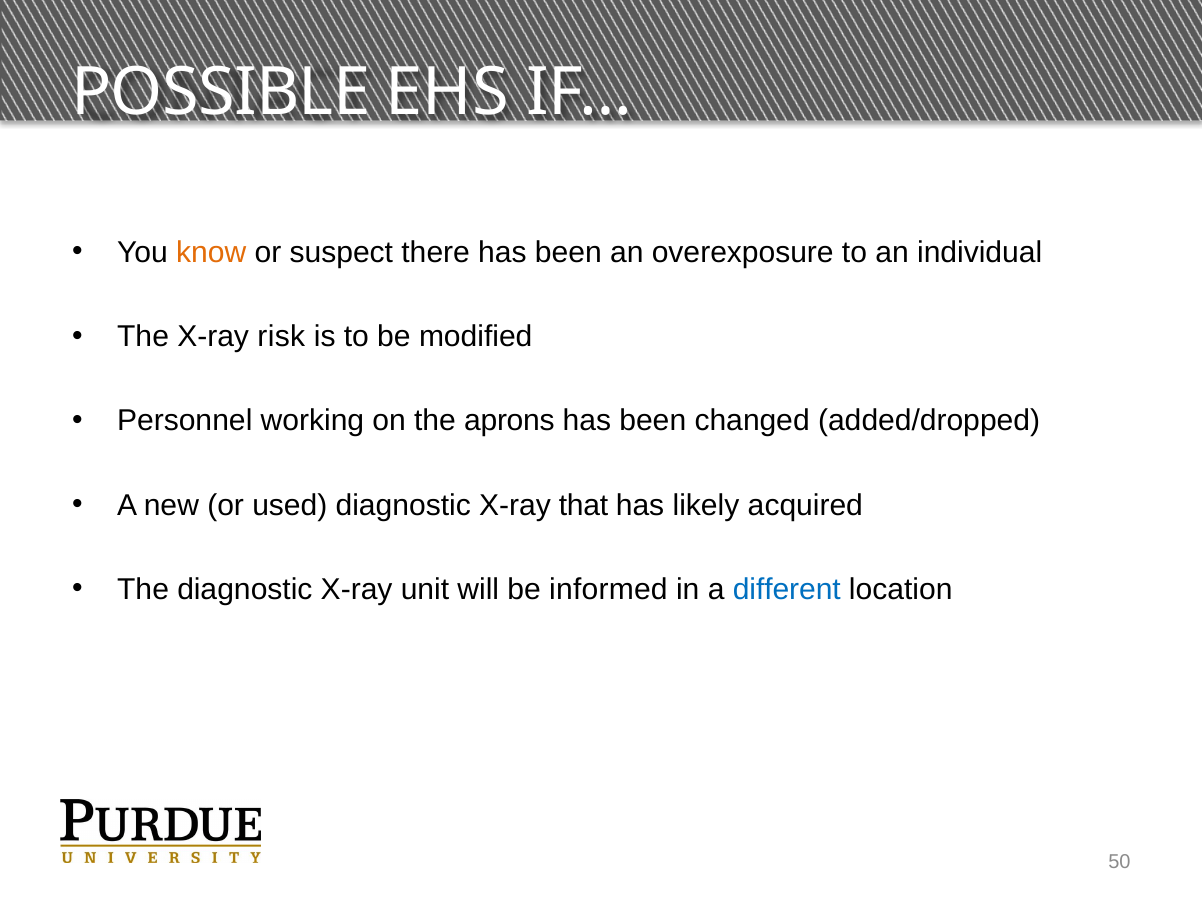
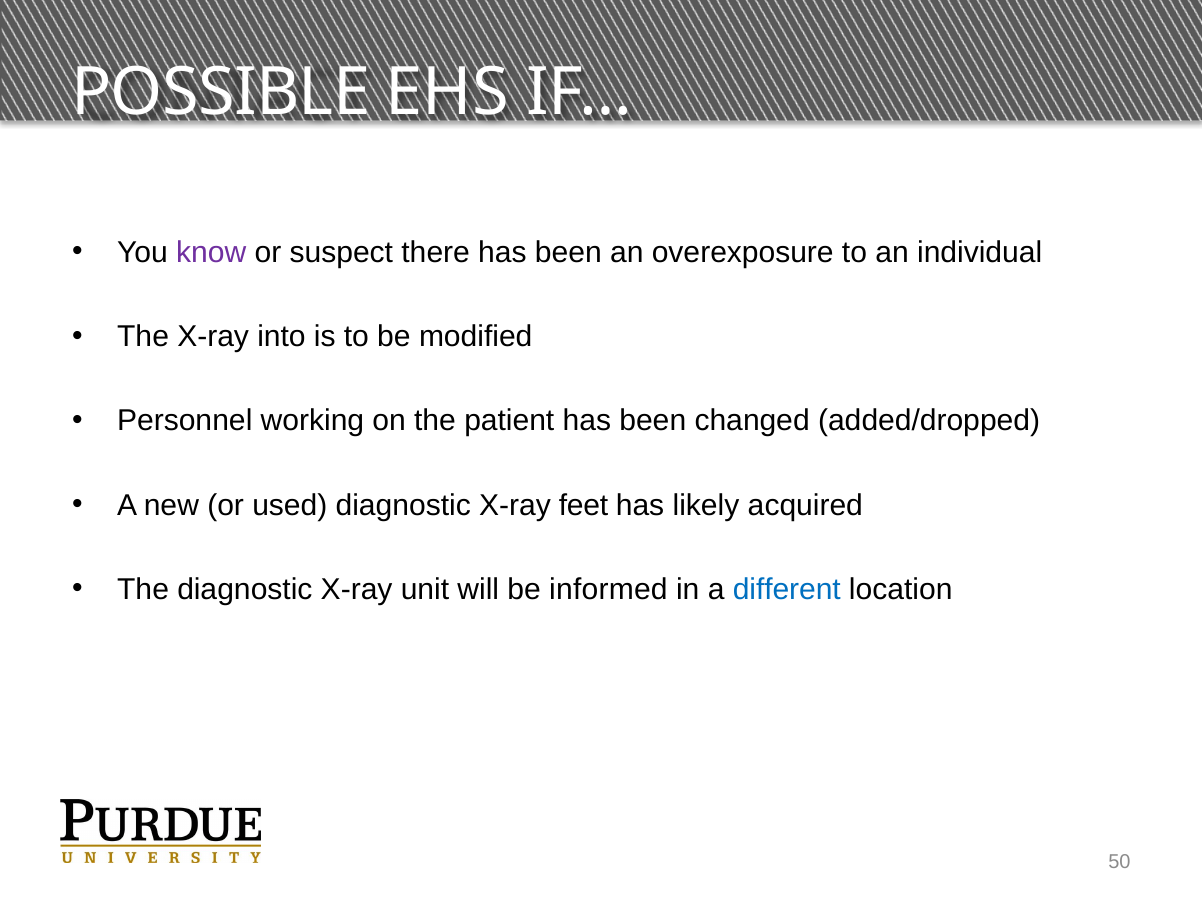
know colour: orange -> purple (211, 252)
risk: risk -> into (281, 337)
aprons: aprons -> patient (509, 421)
that: that -> feet (584, 505)
